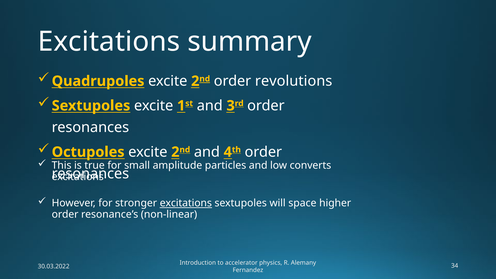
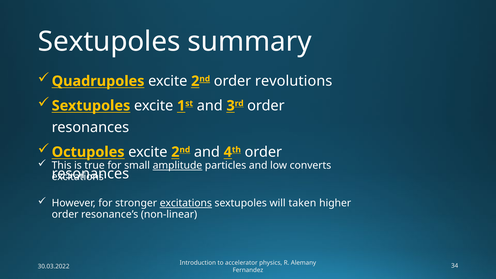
Excitations: Excitations -> Sextupoles (109, 42)
amplitude underline: none -> present (177, 166)
space: space -> taken (302, 203)
